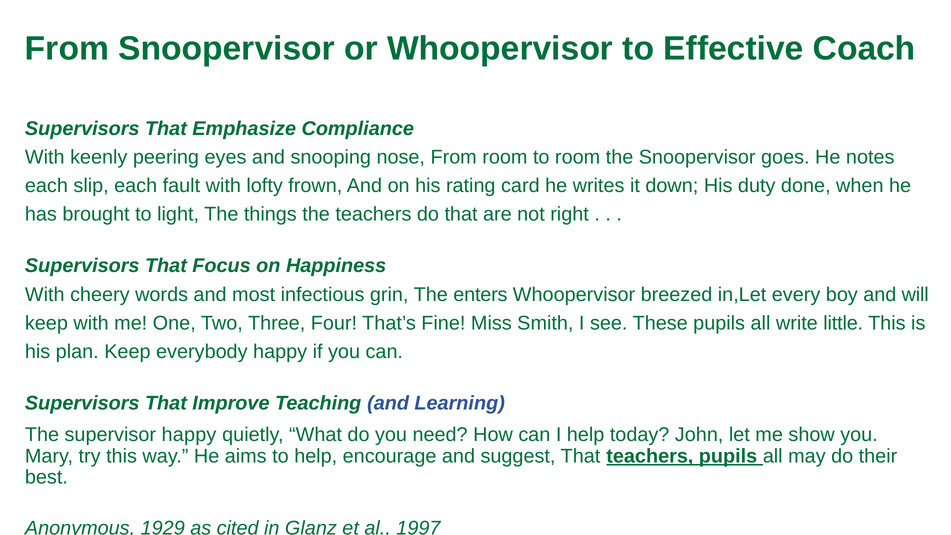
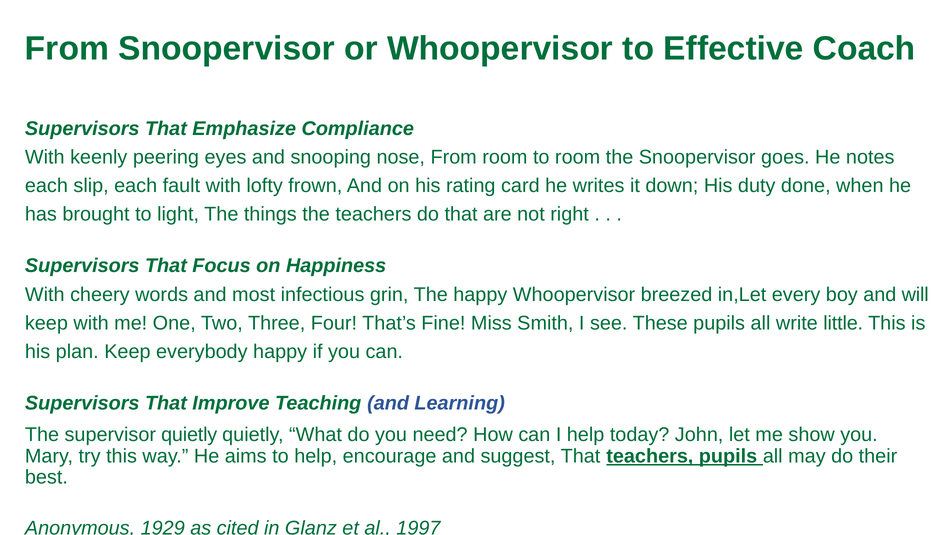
The enters: enters -> happy (480, 295)
supervisor happy: happy -> quietly (189, 435)
